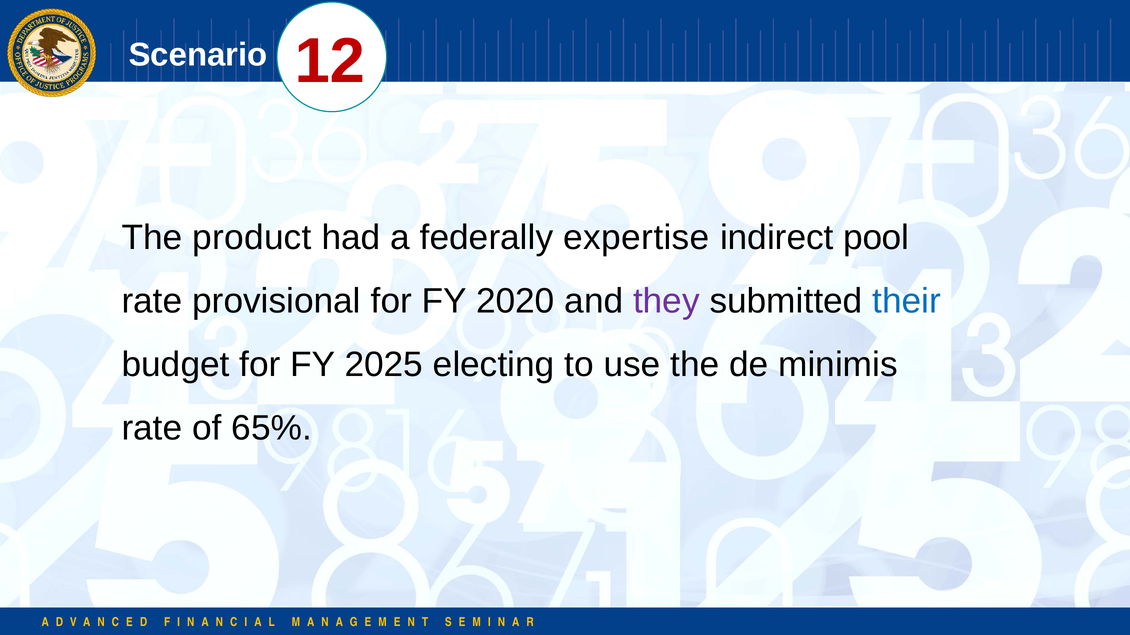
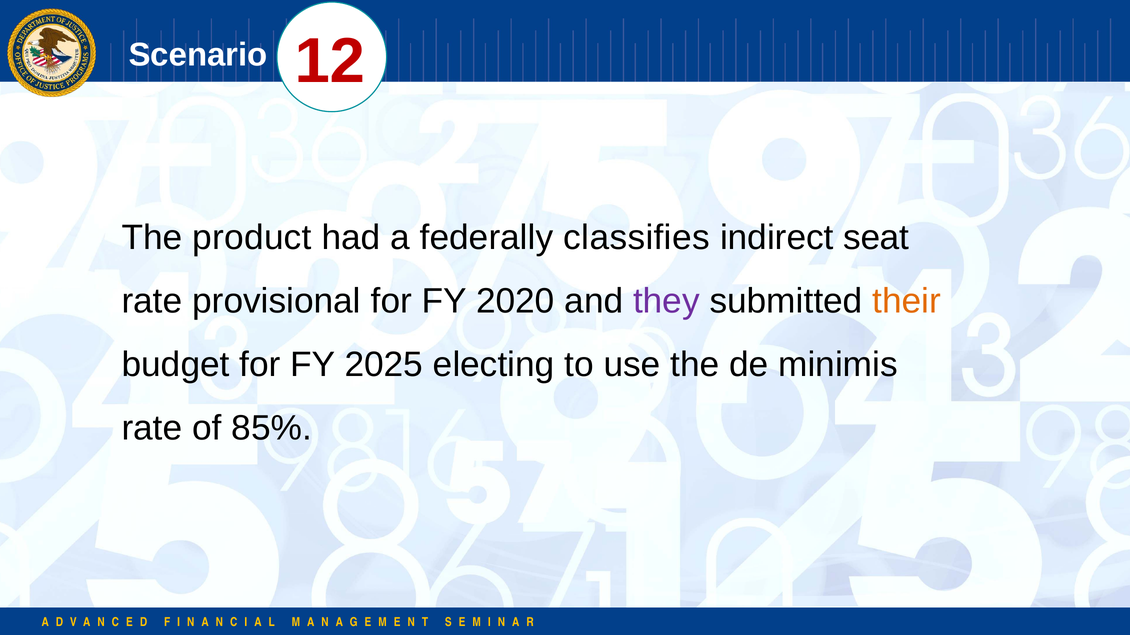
expertise: expertise -> classifies (636, 238)
pool: pool -> seat (876, 238)
their colour: blue -> orange (907, 302)
65%: 65% -> 85% (272, 429)
